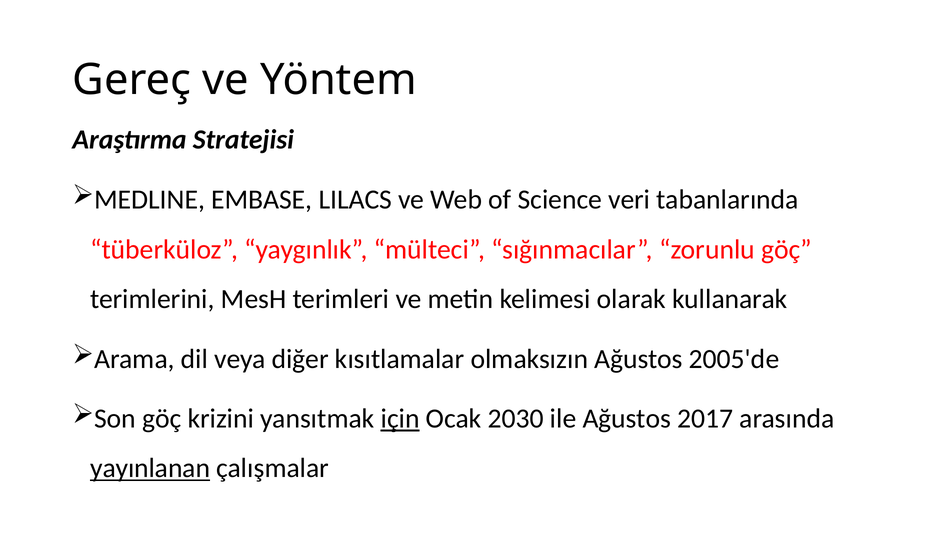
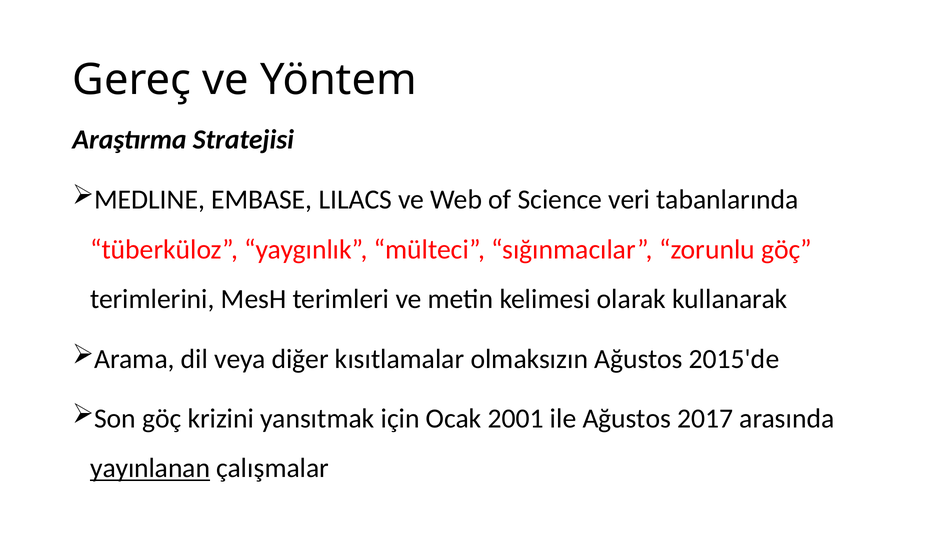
2005'de: 2005'de -> 2015'de (734, 359)
için underline: present -> none (400, 418)
2030: 2030 -> 2001 (516, 418)
